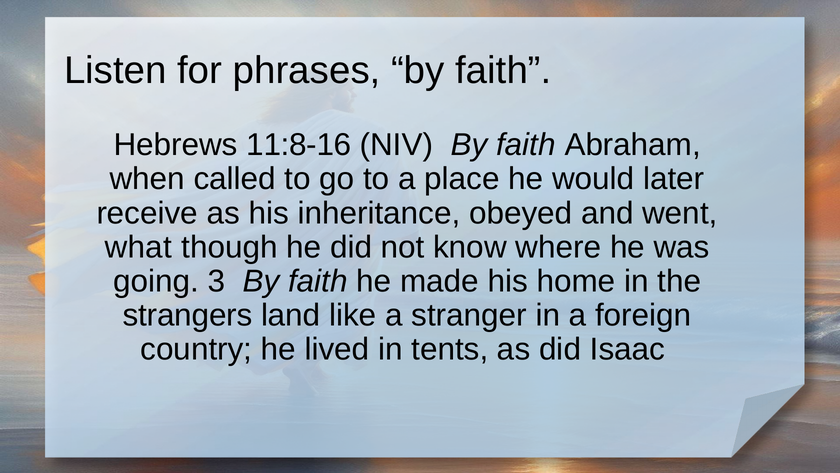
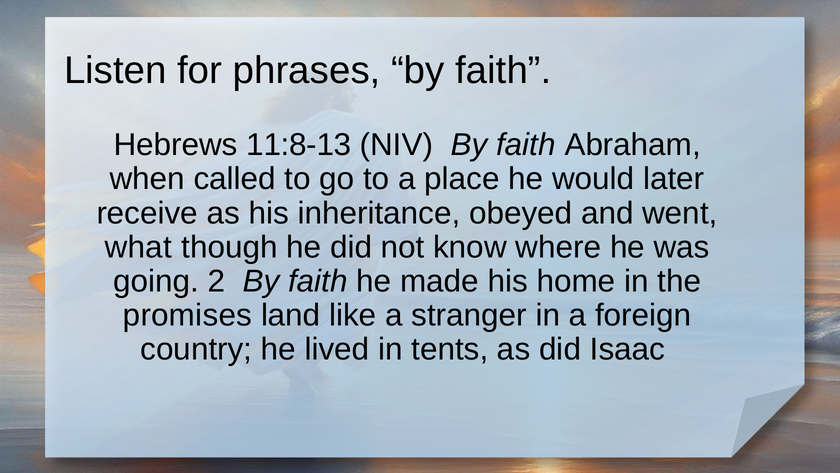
11:8-16: 11:8-16 -> 11:8-13 (299, 145)
3: 3 -> 2 (216, 281)
strangers: strangers -> promises (187, 315)
